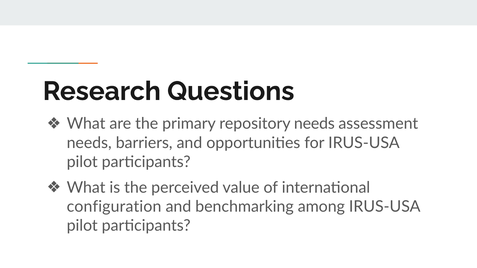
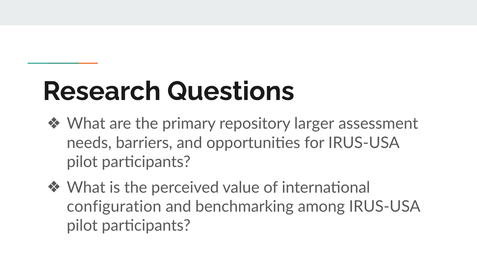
repository needs: needs -> larger (314, 124)
